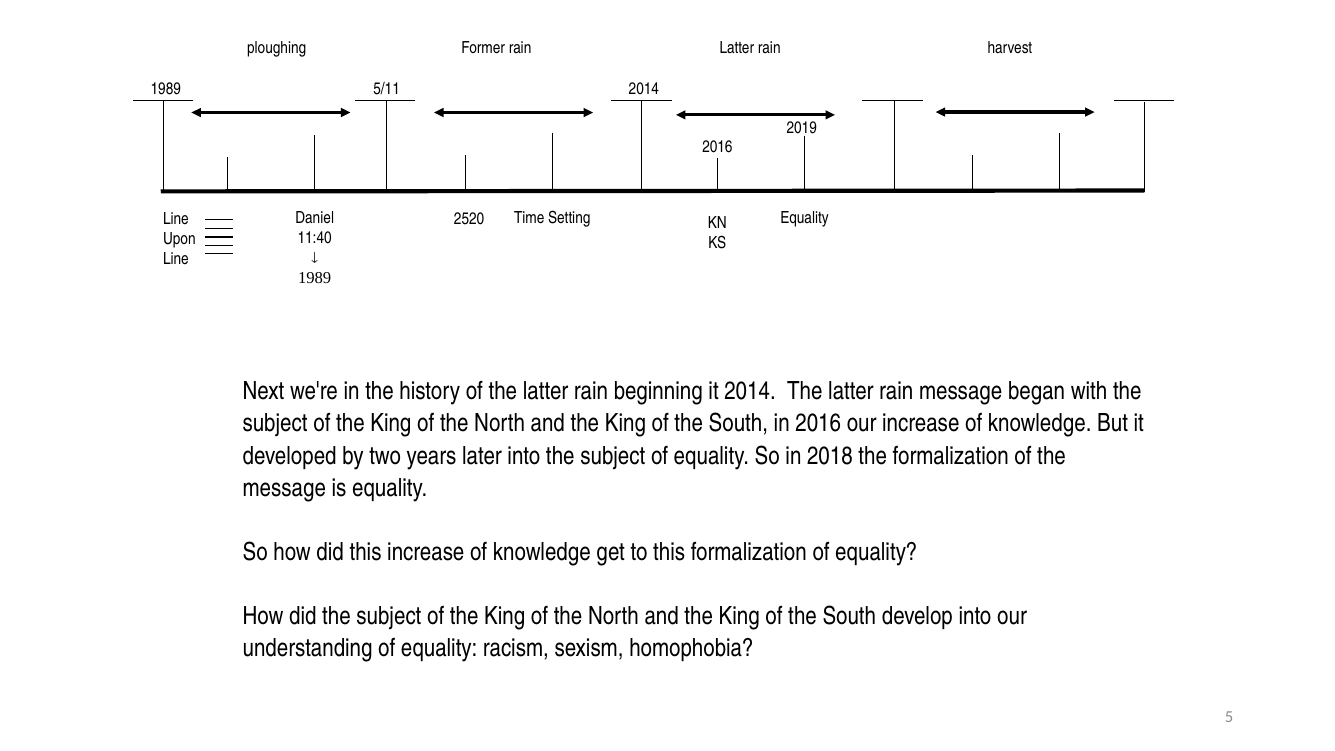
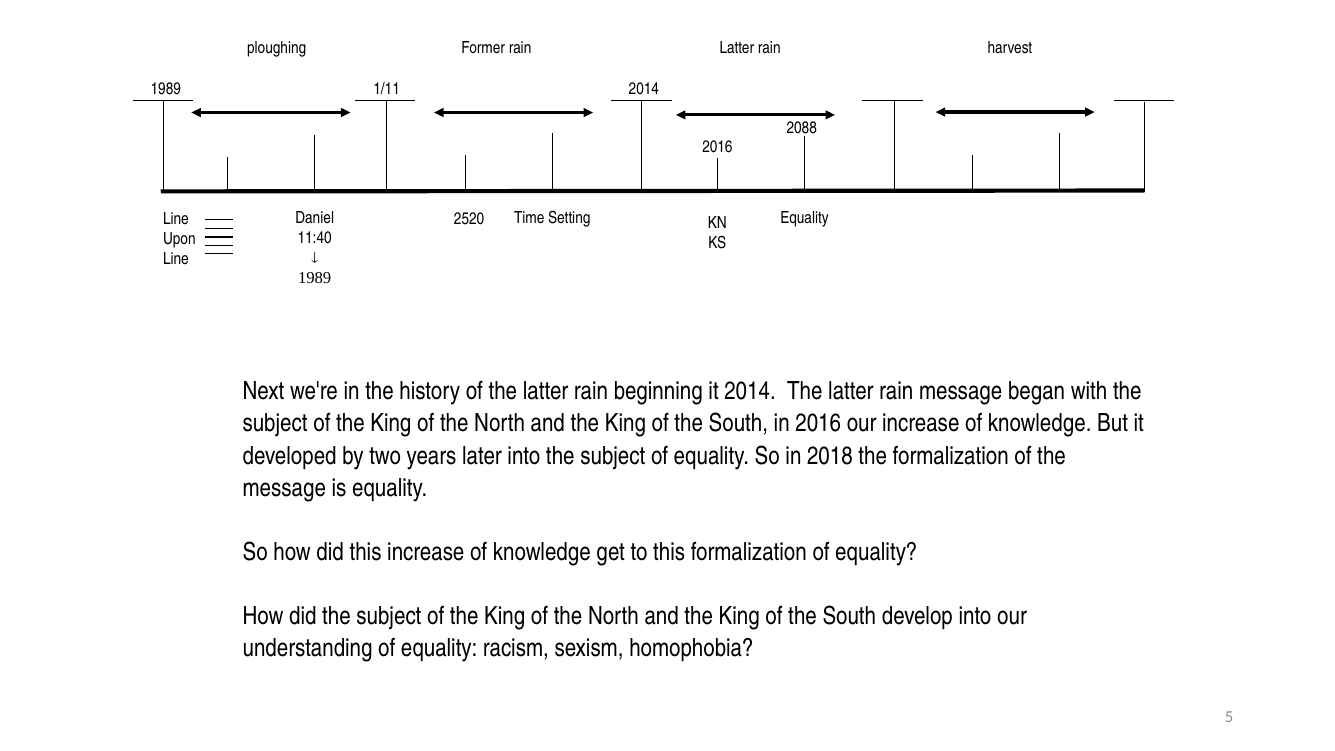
5/11: 5/11 -> 1/11 (387, 89)
2019: 2019 -> 2088 (802, 128)
